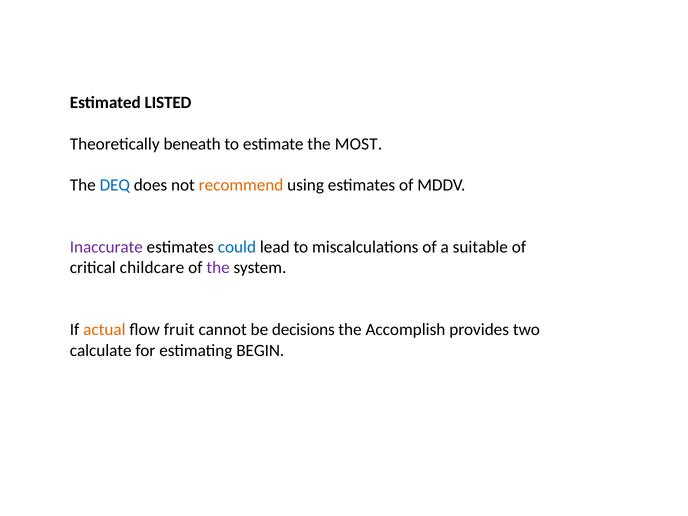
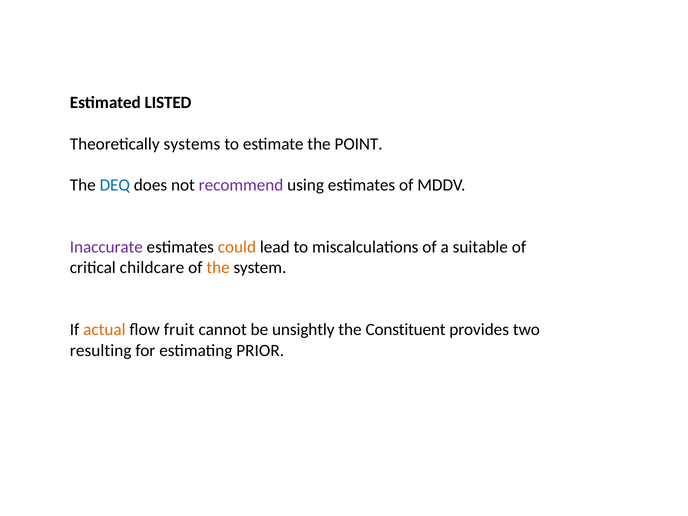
beneath: beneath -> systems (192, 144)
MOST: MOST -> POINT (359, 144)
recommend colour: orange -> purple (241, 185)
could colour: blue -> orange (237, 247)
the colour: purple -> orange (218, 268)
decisions: decisions -> unsightly (303, 330)
Accomplish: Accomplish -> Constituent (406, 330)
calculate: calculate -> resulting (101, 350)
BEGIN: BEGIN -> PRIOR (260, 350)
